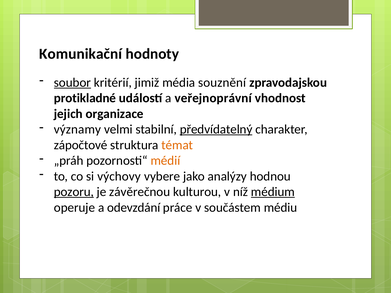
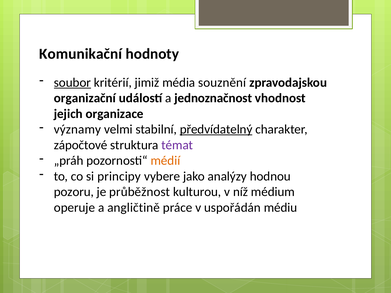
protikladné: protikladné -> organizační (85, 98)
veřejnoprávní: veřejnoprávní -> jednoznačnost (213, 98)
témat colour: orange -> purple (177, 145)
výchovy: výchovy -> principy (119, 176)
pozoru underline: present -> none (74, 192)
závěrečnou: závěrečnou -> průběžnost (140, 192)
médium underline: present -> none (273, 192)
odevzdání: odevzdání -> angličtině (134, 208)
součástem: součástem -> uspořádán (232, 208)
